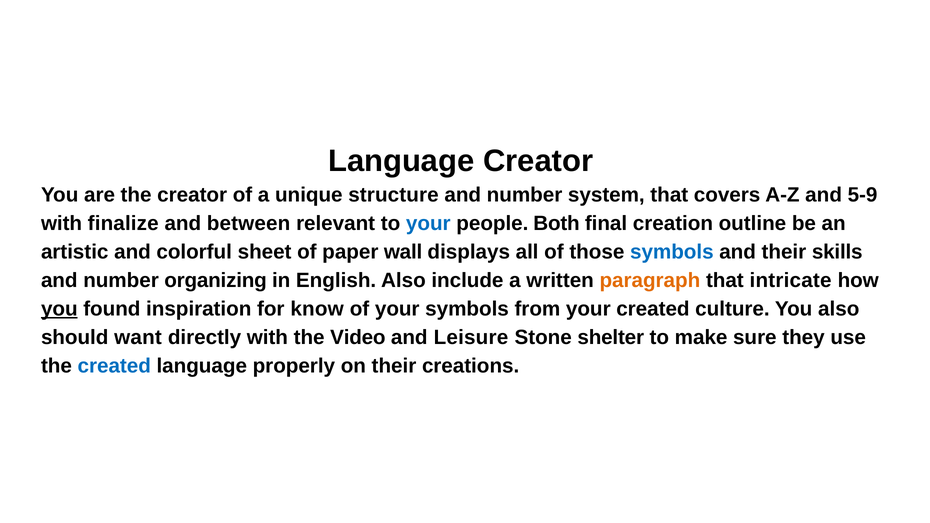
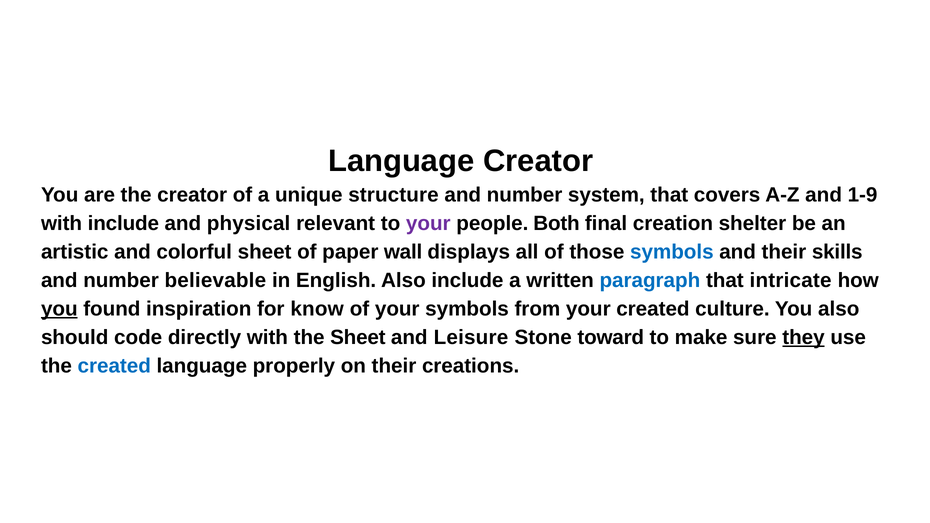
5-9: 5-9 -> 1-9 (863, 195)
with finalize: finalize -> include (123, 224)
between: between -> physical (249, 224)
your colour: blue -> purple (428, 224)
outline: outline -> shelter (752, 224)
organizing: organizing -> believable (215, 281)
paragraph colour: orange -> blue (650, 281)
want: want -> code (138, 338)
the Video: Video -> Sheet (358, 338)
shelter: shelter -> toward (611, 338)
they underline: none -> present (803, 338)
